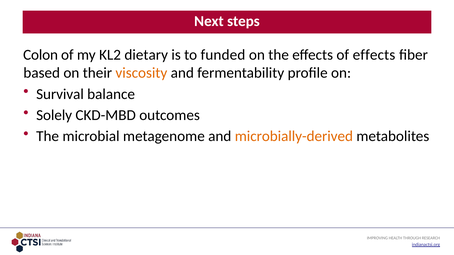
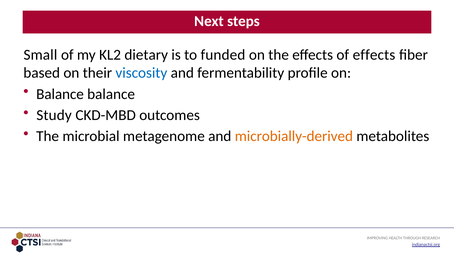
Colon: Colon -> Small (40, 55)
viscosity colour: orange -> blue (141, 73)
Survival: Survival -> Balance (60, 94)
Solely: Solely -> Study (54, 115)
